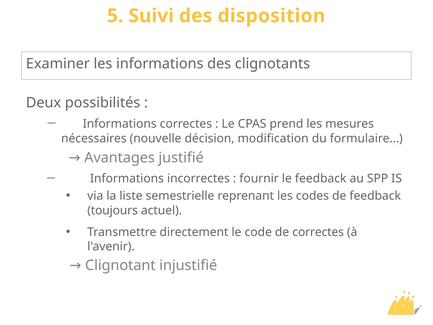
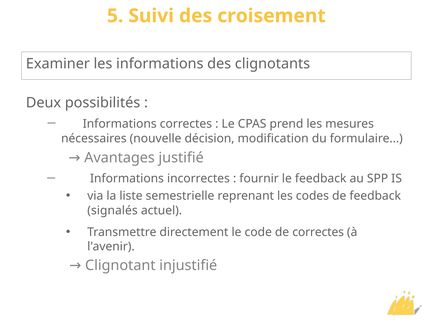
disposition: disposition -> croisement (271, 16)
toujours: toujours -> signalés (113, 210)
